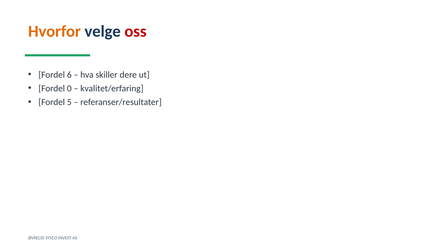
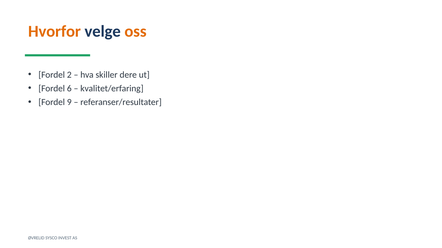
oss colour: red -> orange (135, 32)
6: 6 -> 2 (69, 75)
0: 0 -> 6 (69, 89)
5: 5 -> 9 (69, 103)
